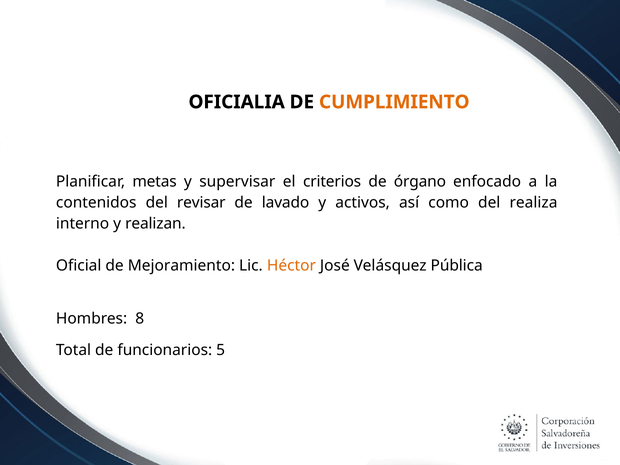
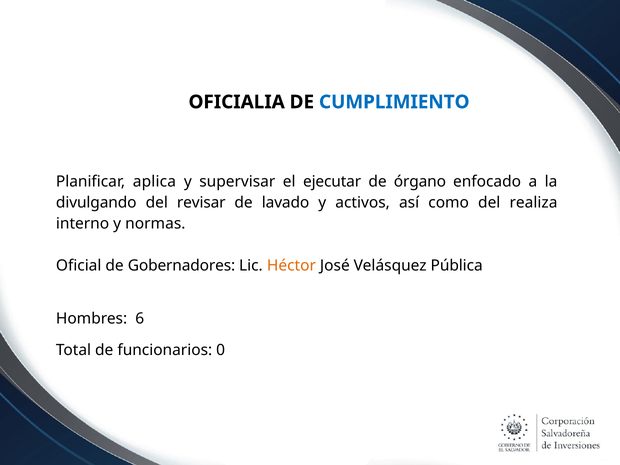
CUMPLIMIENTO colour: orange -> blue (394, 102)
metas: metas -> aplica (154, 181)
criterios: criterios -> ejecutar (332, 181)
contenidos: contenidos -> divulgando (96, 203)
realizan: realizan -> normas (155, 224)
Mejoramiento: Mejoramiento -> Gobernadores (182, 266)
8: 8 -> 6 (140, 319)
5: 5 -> 0 (221, 350)
